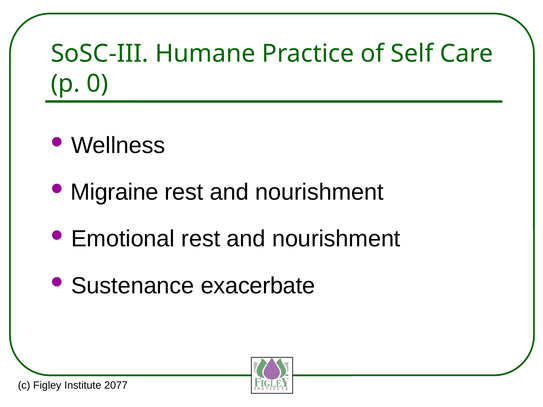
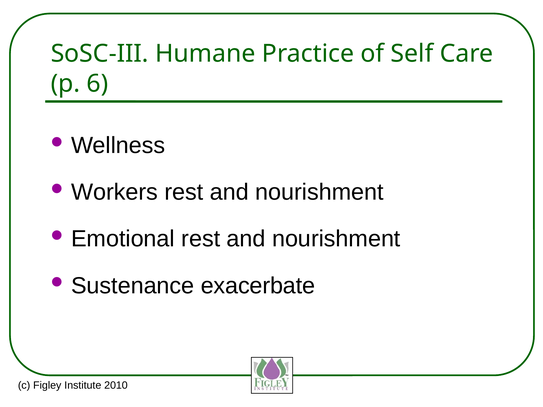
0: 0 -> 6 (97, 84)
Migraine: Migraine -> Workers (115, 192)
2077: 2077 -> 2010 (116, 386)
